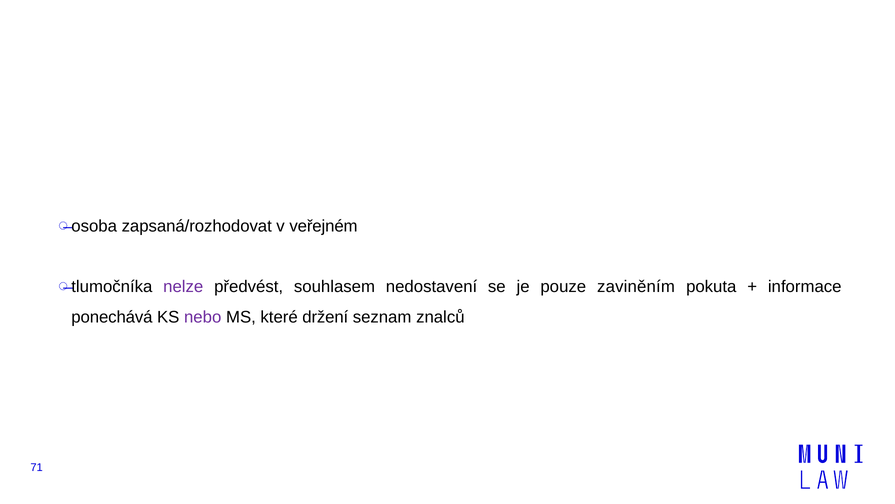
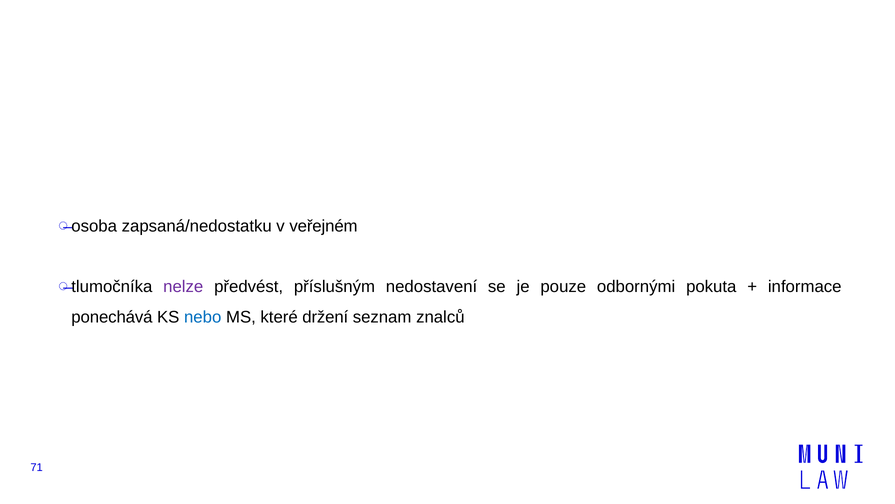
zapsaná/rozhodovat: zapsaná/rozhodovat -> zapsaná/nedostatku (197, 226)
souhlasem: souhlasem -> příslušným (334, 286)
zaviněním: zaviněním -> odbornými (636, 286)
nebo colour: purple -> blue (203, 317)
